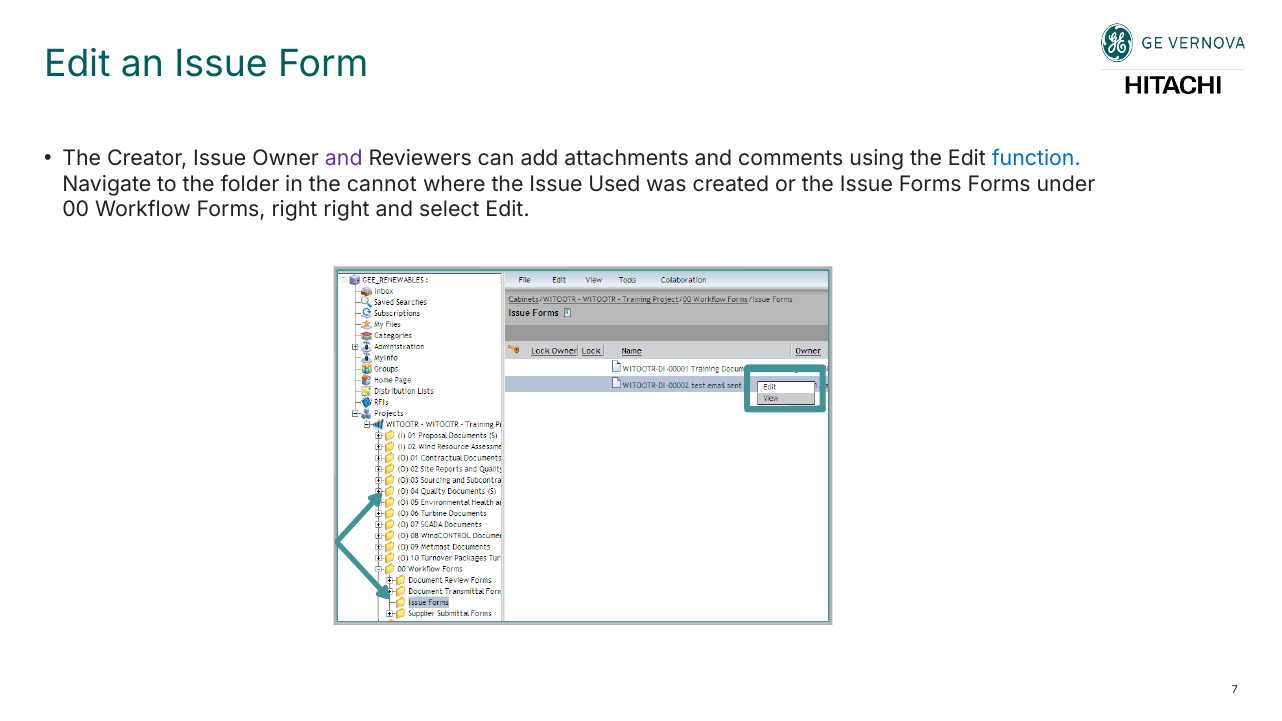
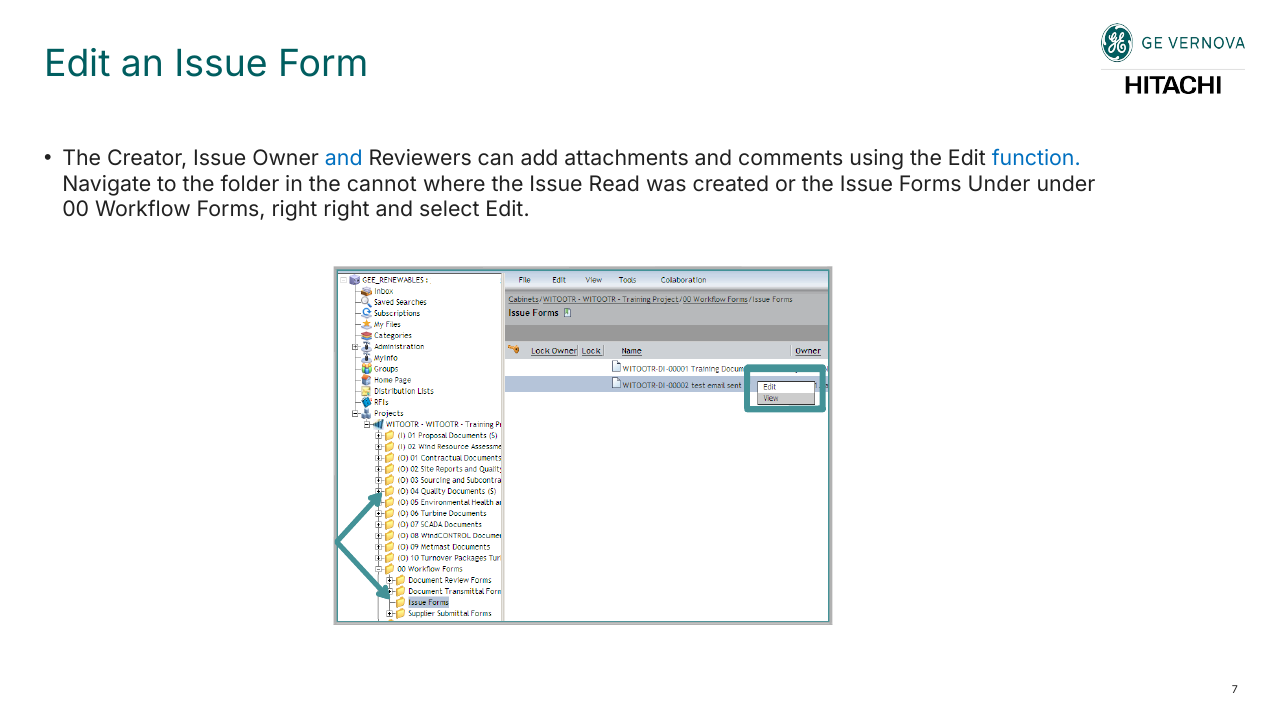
and colour: purple -> blue (344, 159)
Used: Used -> Read (614, 184)
Forms Forms: Forms -> Under (999, 184)
